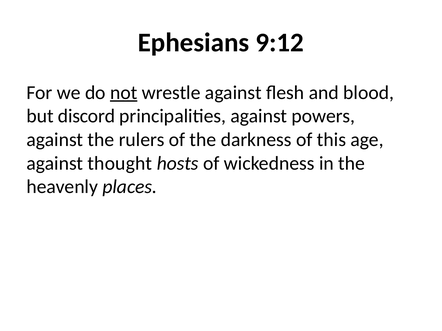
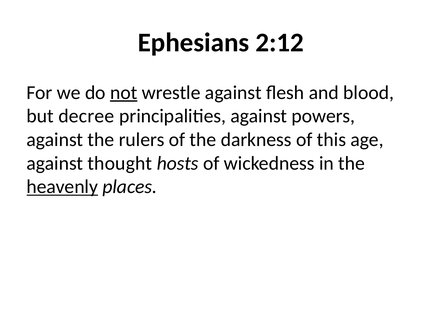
9:12: 9:12 -> 2:12 (280, 43)
discord: discord -> decree (86, 116)
heavenly underline: none -> present (62, 187)
